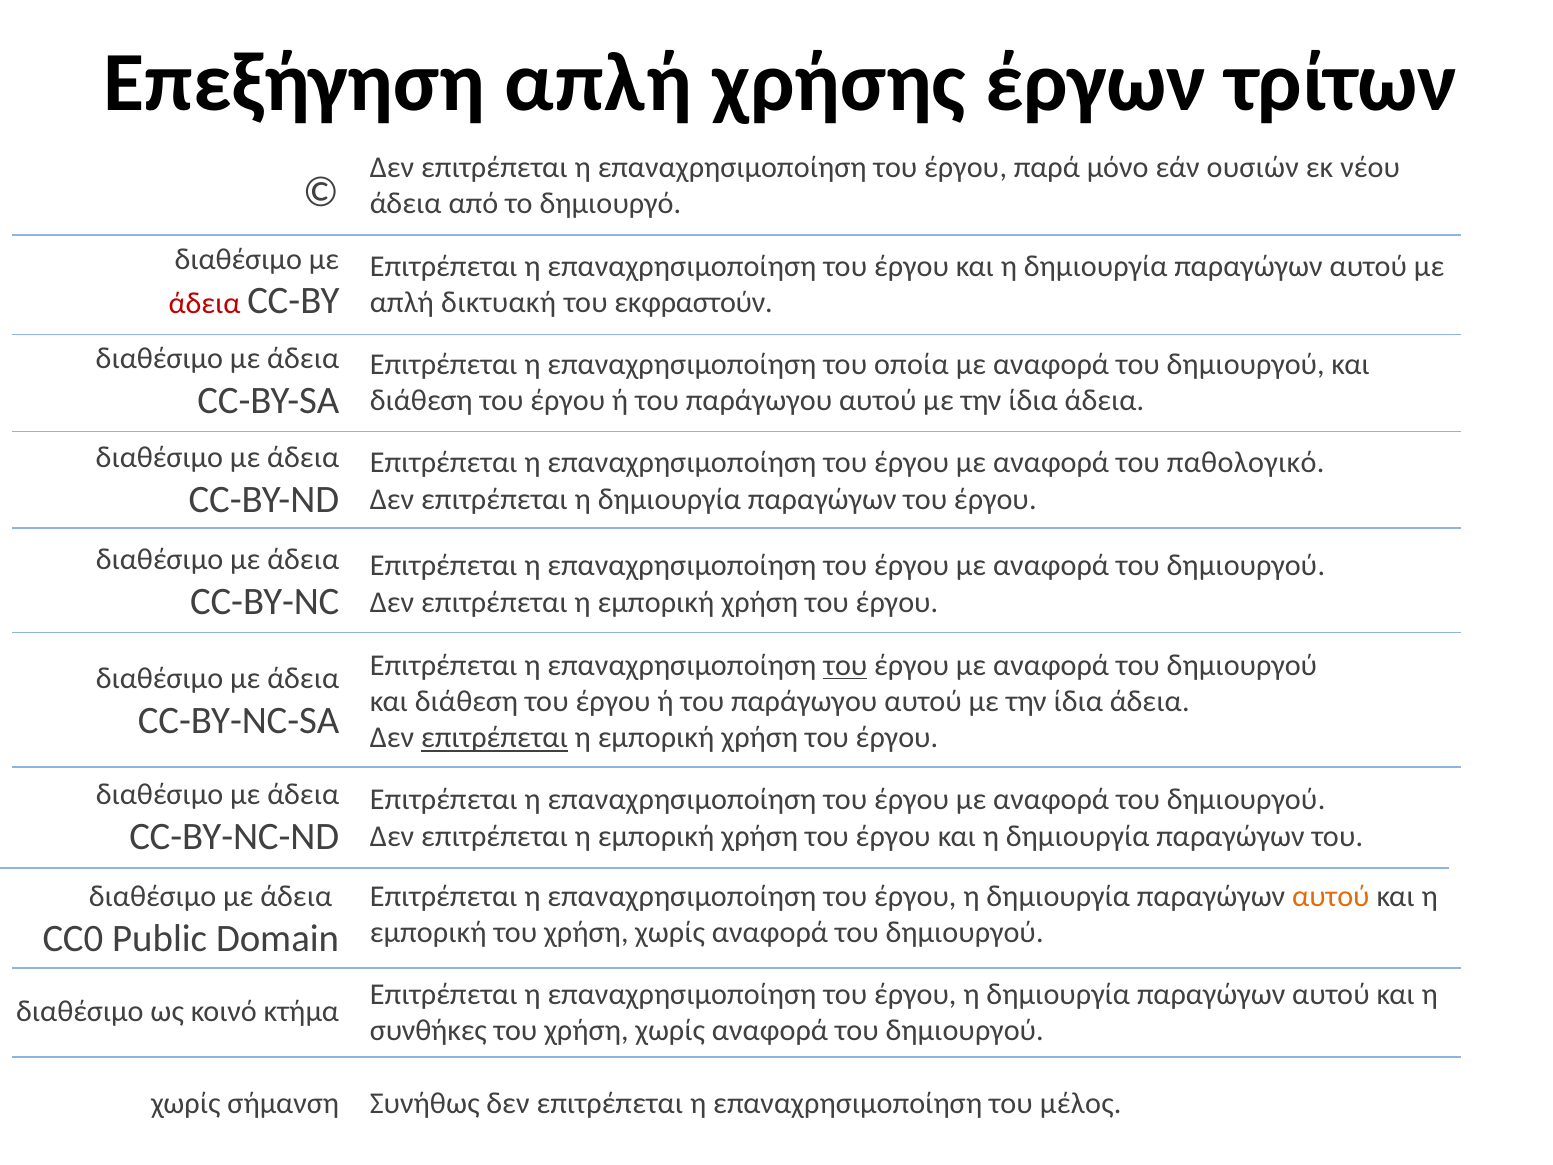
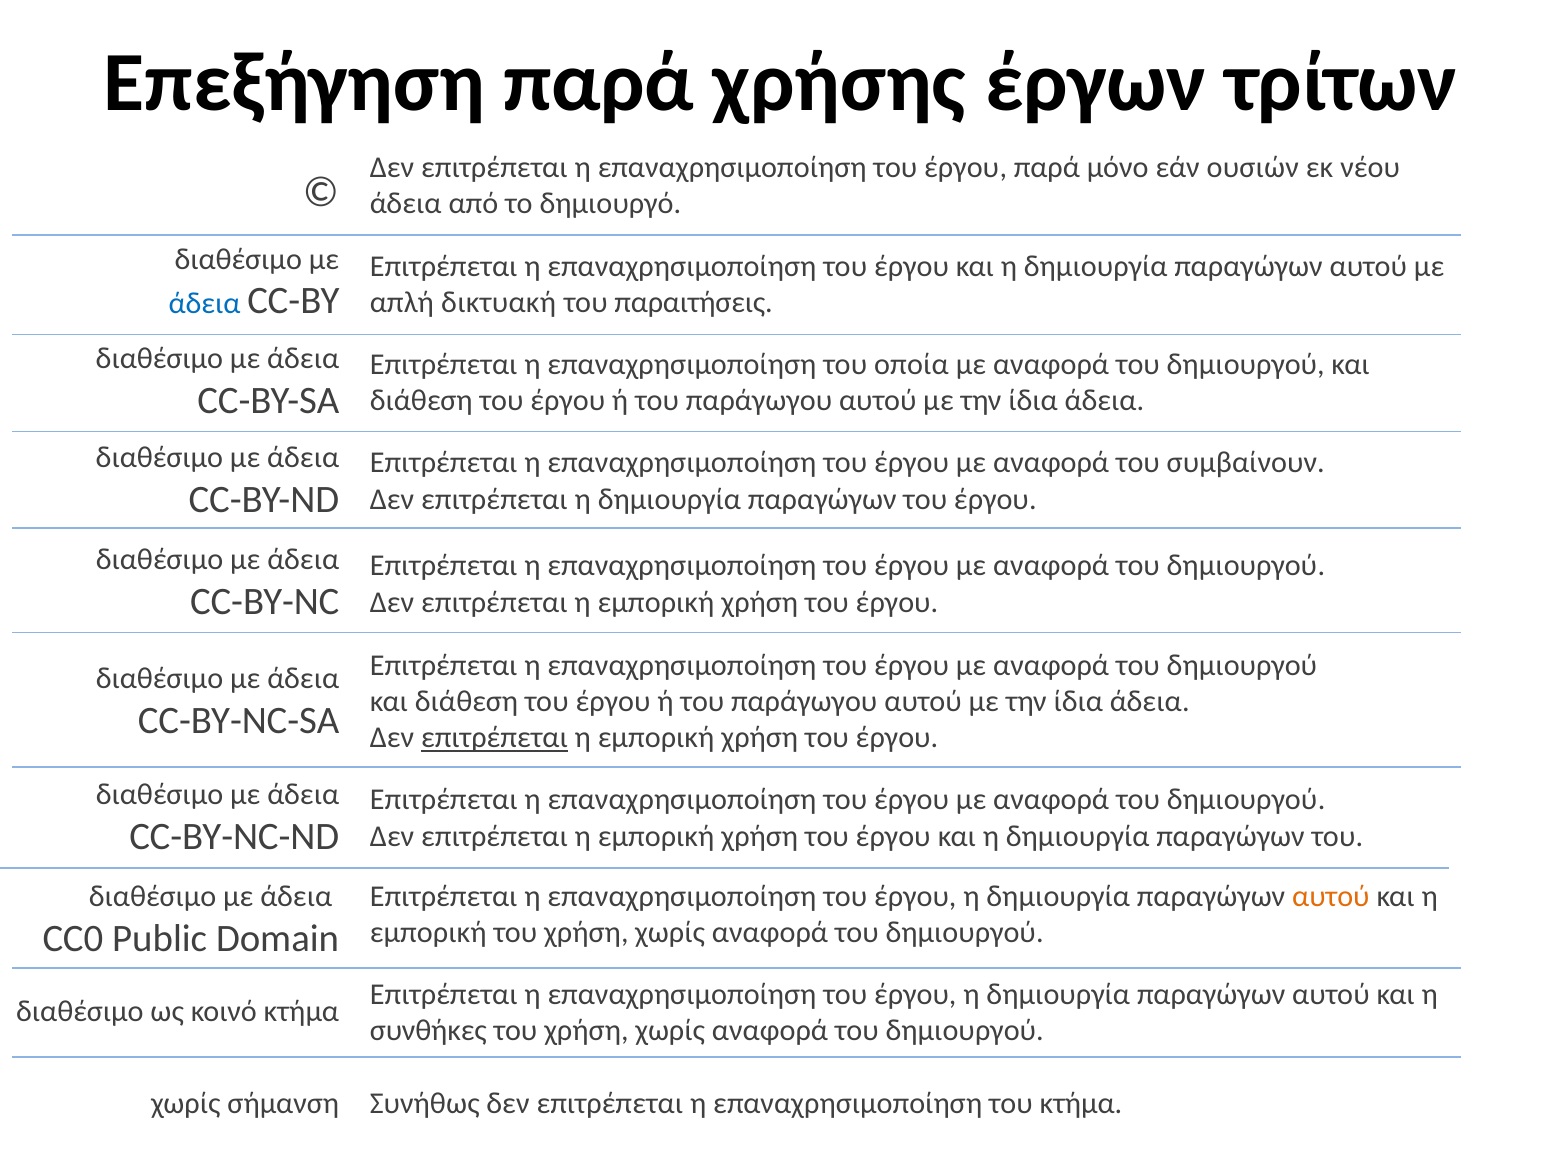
Επεξήγηση απλή: απλή -> παρά (599, 83)
εκφραστούν: εκφραστούν -> παραιτήσεις (694, 303)
άδεια colour: red -> blue (205, 304)
παθολογικό: παθολογικό -> συμβαίνουν (1246, 463)
του underline: present -> none (845, 665)
του μέλος: μέλος -> κτήμα (1081, 1104)
